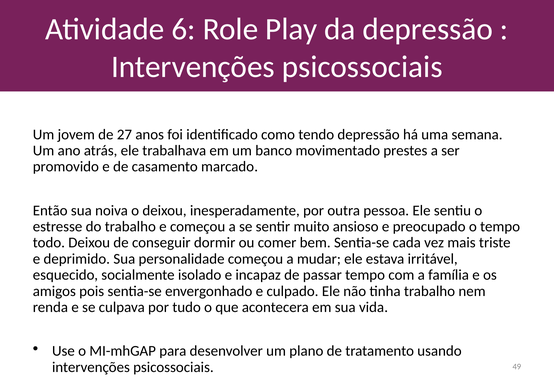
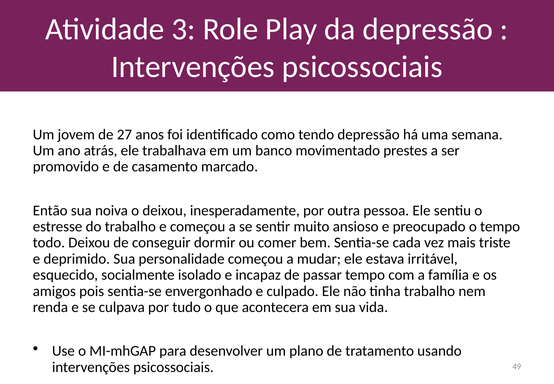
6: 6 -> 3 (184, 29)
